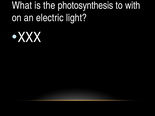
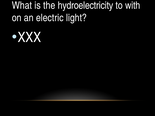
photosynthesis: photosynthesis -> hydroelectricity (85, 5)
